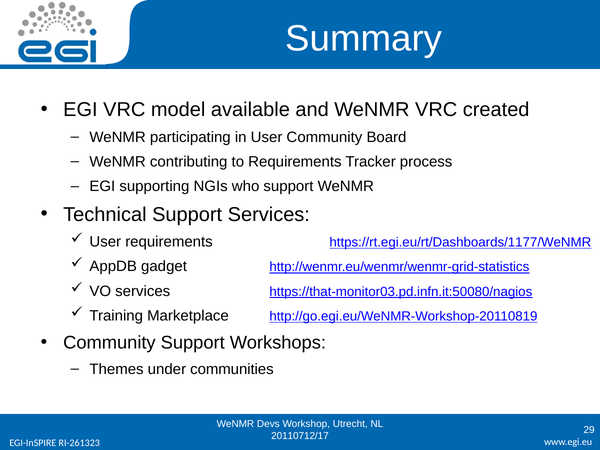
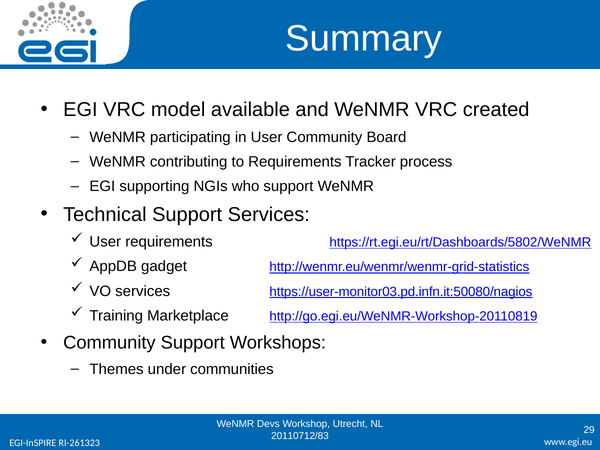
https://rt.egi.eu/rt/Dashboards/1177/WeNMR: https://rt.egi.eu/rt/Dashboards/1177/WeNMR -> https://rt.egi.eu/rt/Dashboards/5802/WeNMR (460, 242)
https://that-monitor03.pd.infn.it:50080/nagios: https://that-monitor03.pd.infn.it:50080/nagios -> https://user-monitor03.pd.infn.it:50080/nagios (401, 292)
20110712/17: 20110712/17 -> 20110712/83 (300, 436)
